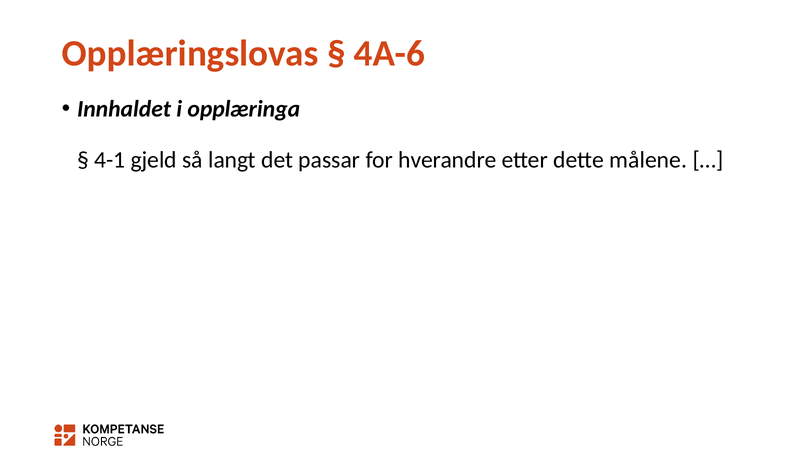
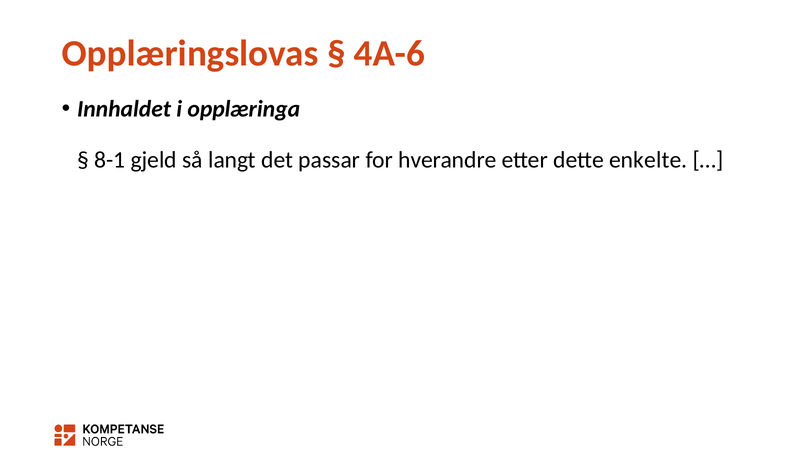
4-1: 4-1 -> 8-1 (110, 160)
målene: målene -> enkelte (648, 160)
